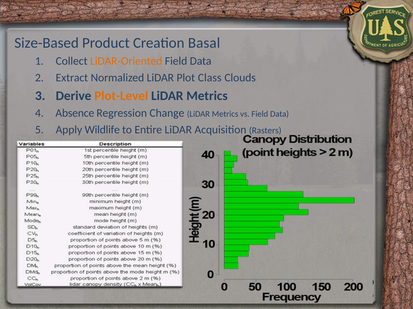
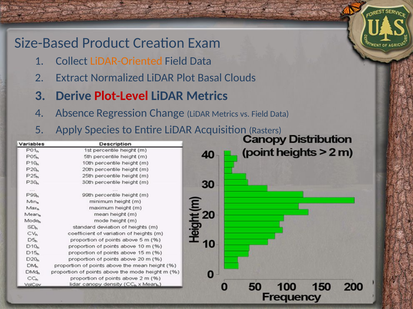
Basal: Basal -> Exam (204, 43)
Class: Class -> Basal (210, 78)
Plot-Level colour: orange -> red (121, 96)
Wildlife: Wildlife -> Species (102, 130)
